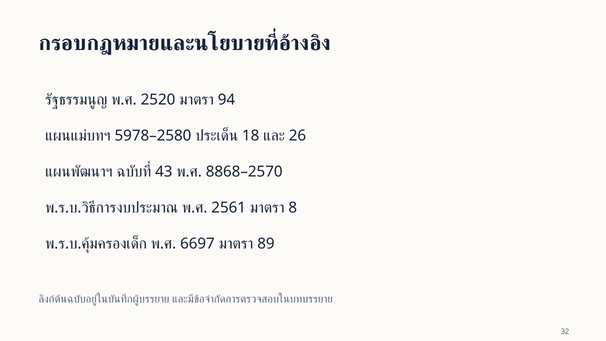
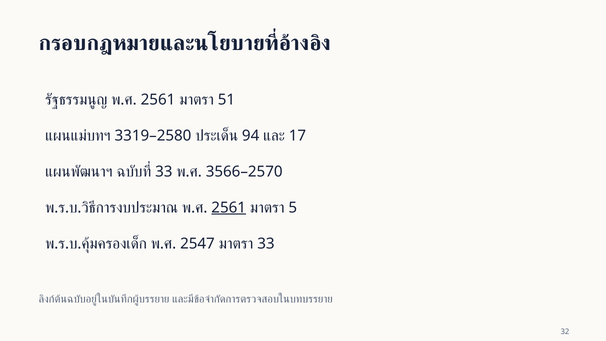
2520: 2520 -> 2561 (158, 99)
94: 94 -> 51 (226, 99)
5978–2580: 5978–2580 -> 3319–2580 (153, 135)
18: 18 -> 94 (251, 135)
26: 26 -> 17 (297, 135)
43: 43 -> 33 (164, 171)
8868–2570: 8868–2570 -> 3566–2570 (244, 171)
2561 underline: none -> present (229, 207)
8: 8 -> 5 (293, 207)
6697: 6697 -> 2547 (197, 243)
89: 89 -> 33 (266, 243)
